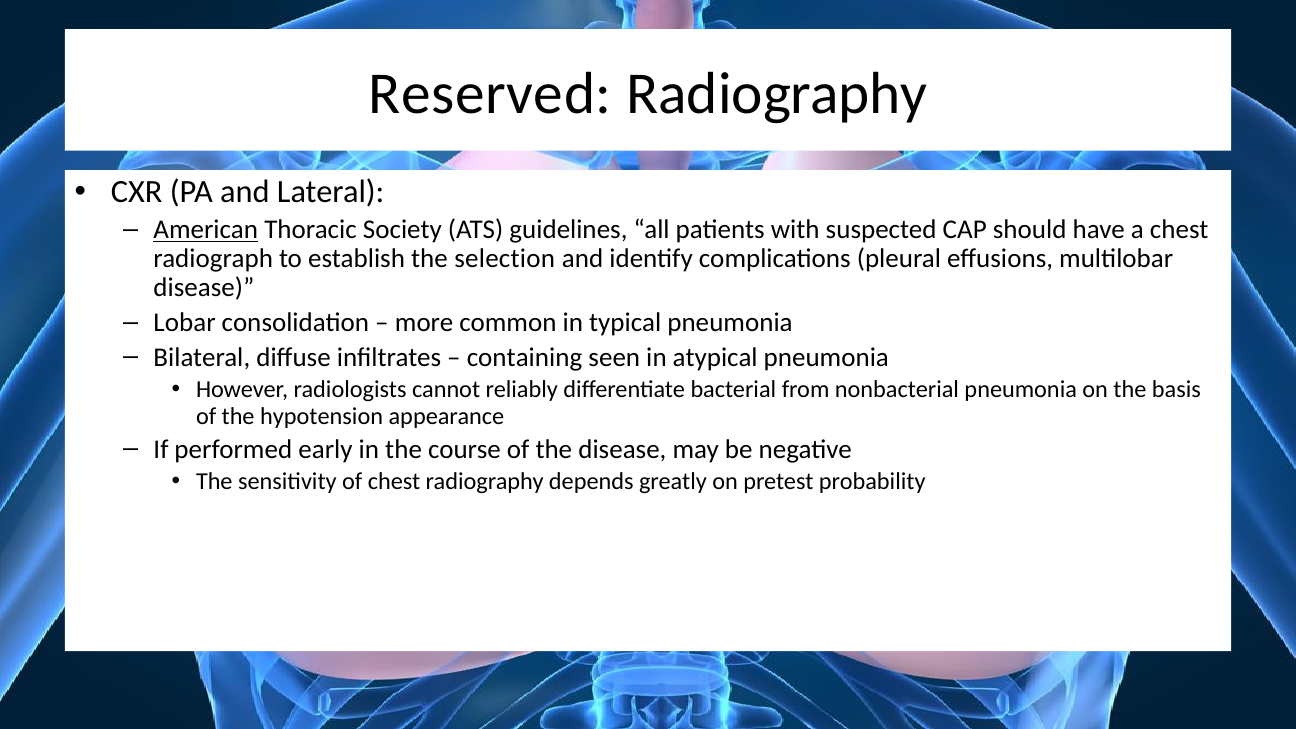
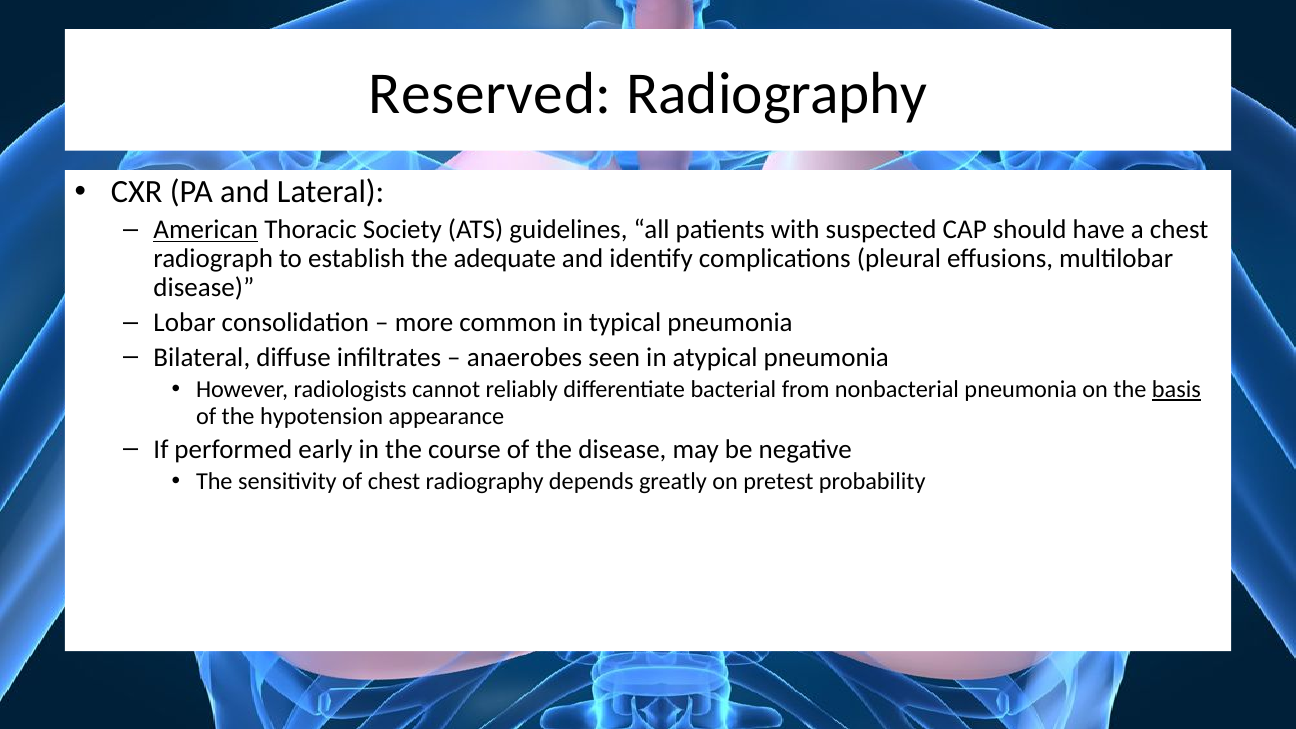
selection: selection -> adequate (505, 259)
containing: containing -> anaerobes (525, 357)
basis underline: none -> present (1176, 390)
